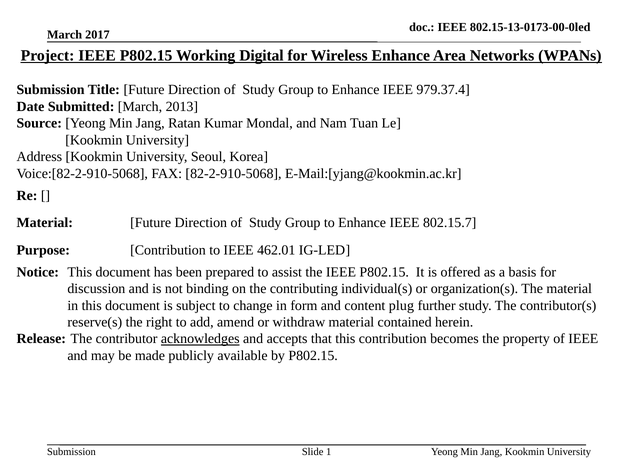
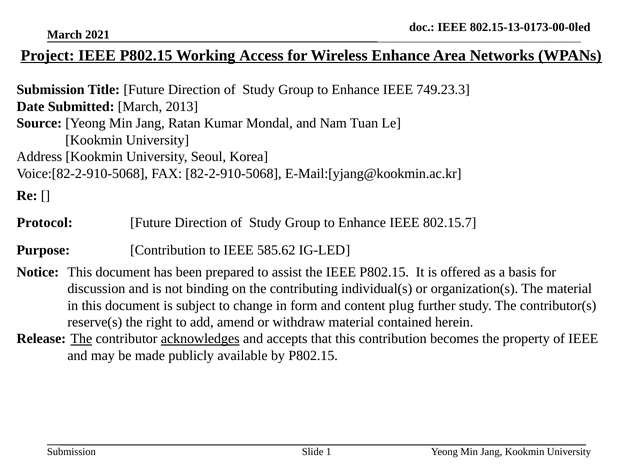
2017: 2017 -> 2021 (97, 34)
Digital: Digital -> Access (261, 55)
979.37.4: 979.37.4 -> 749.23.3 (443, 90)
Material: Material -> Protocol (45, 223)
462.01: 462.01 -> 585.62 (276, 250)
The underline: none -> present (81, 339)
